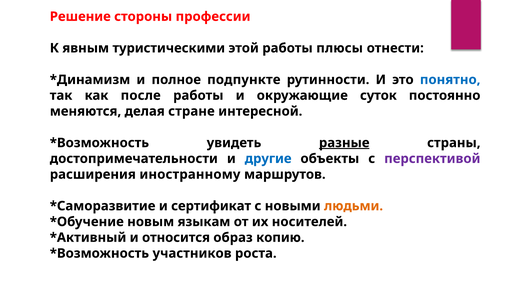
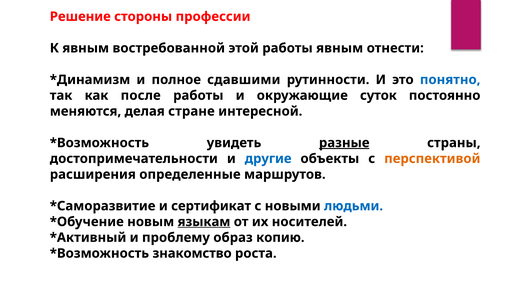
туристическими: туристическими -> востребованной (169, 48)
работы плюсы: плюсы -> явным (340, 48)
подпункте: подпункте -> сдавшими (244, 80)
перспективой colour: purple -> orange (432, 159)
иностранному: иностранному -> определенные (190, 175)
людьми colour: orange -> blue (354, 206)
языкам underline: none -> present (204, 222)
относится: относится -> проблему (176, 238)
участников: участников -> знакомство (192, 254)
